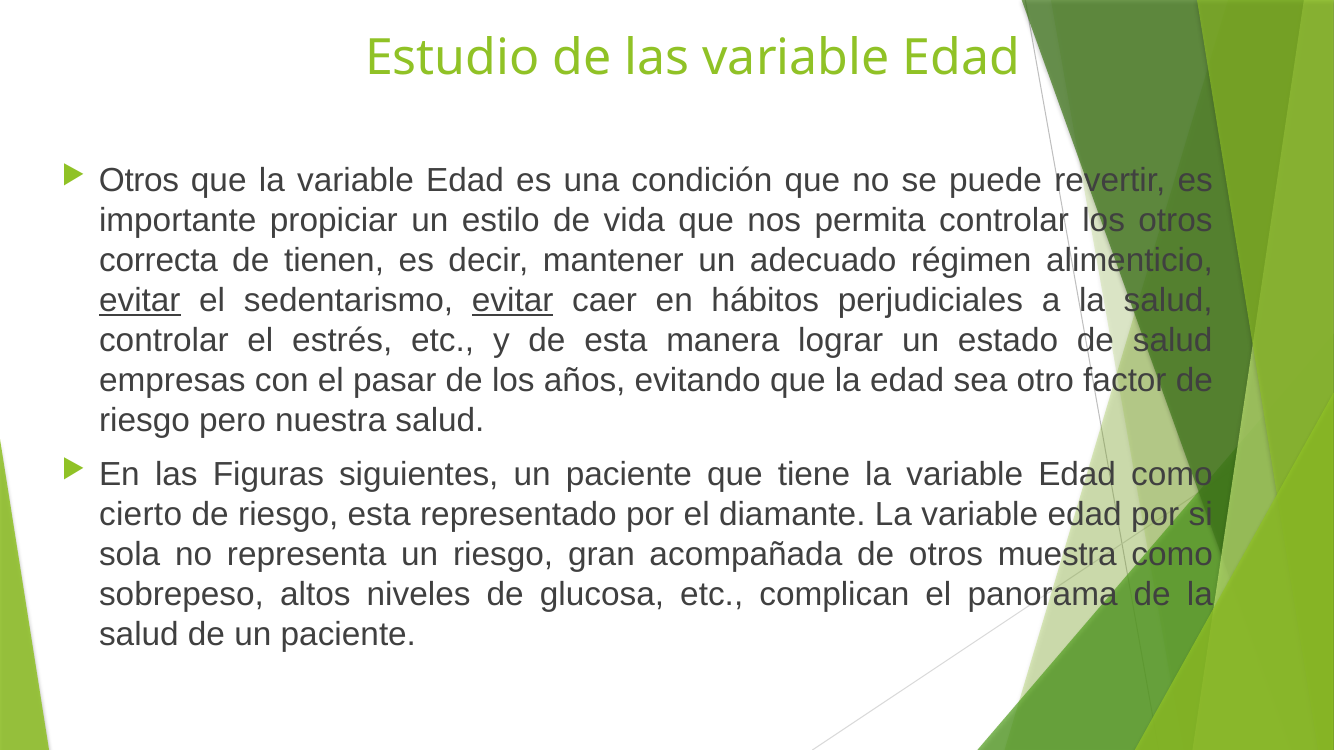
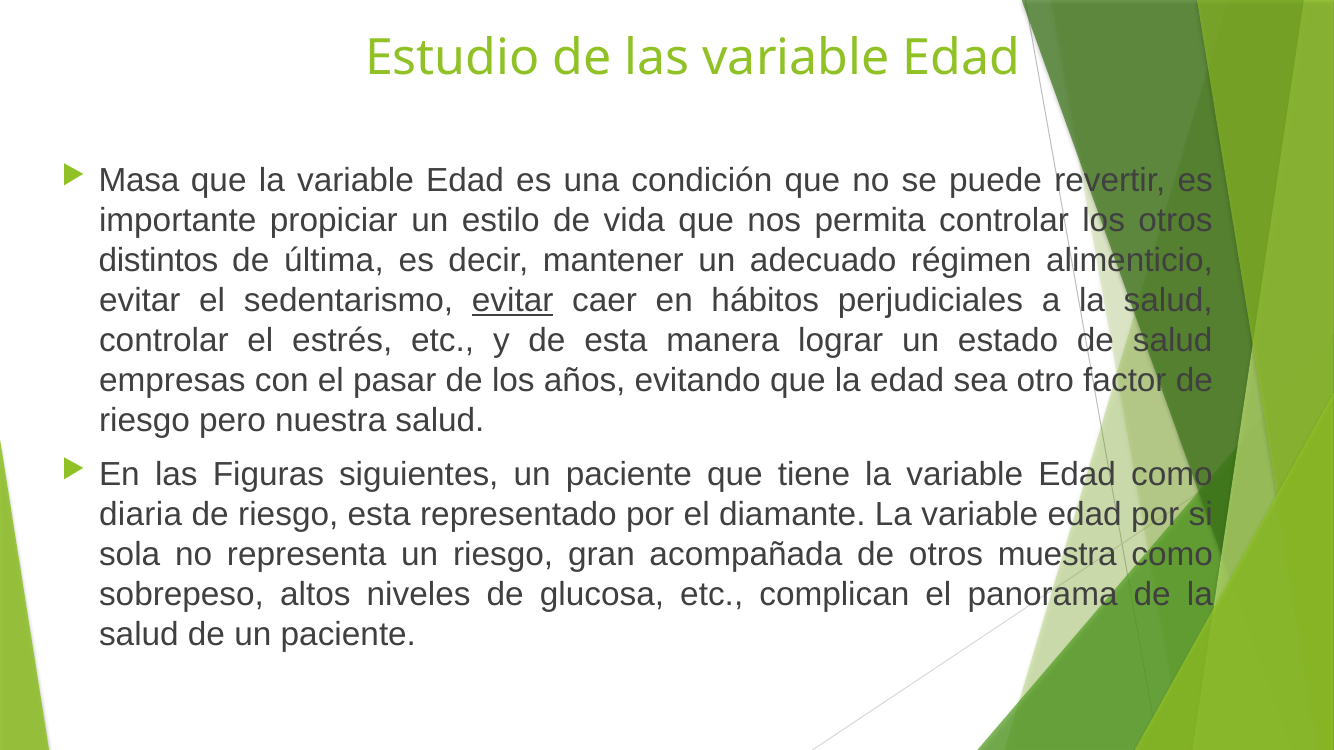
Otros: Otros -> Masa (139, 180)
correcta: correcta -> distintos (158, 261)
tienen: tienen -> última (334, 261)
evitar underline: present -> none (140, 301)
cierto: cierto -> diaria (141, 515)
